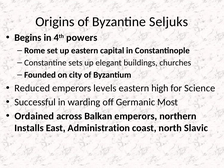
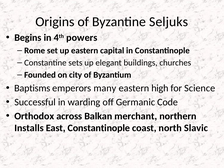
Reduced: Reduced -> Baptisms (32, 88)
levels: levels -> many (105, 88)
Most: Most -> Code (168, 102)
Ordained: Ordained -> Orthodox (34, 116)
Balkan emperors: emperors -> merchant (136, 116)
East Administration: Administration -> Constantinople (99, 128)
